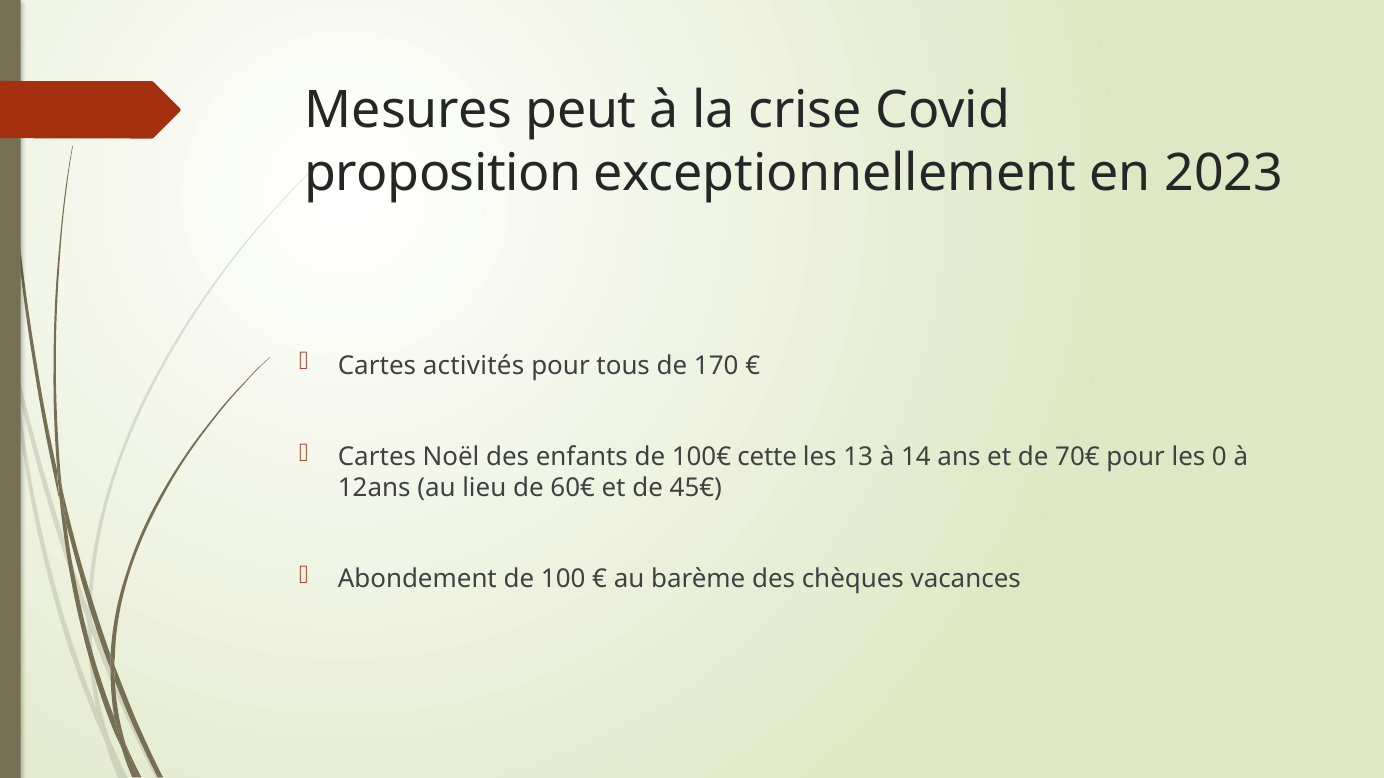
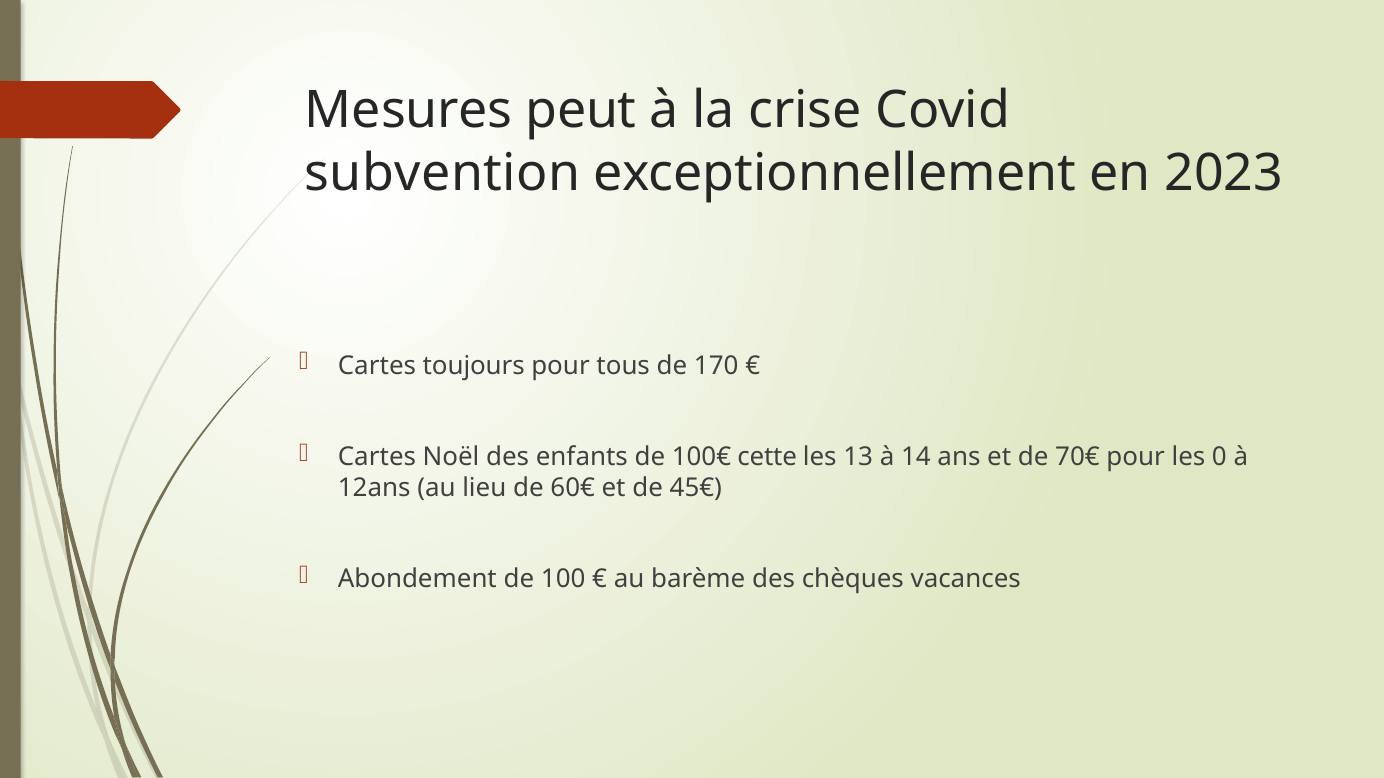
proposition: proposition -> subvention (442, 173)
activités: activités -> toujours (474, 366)
